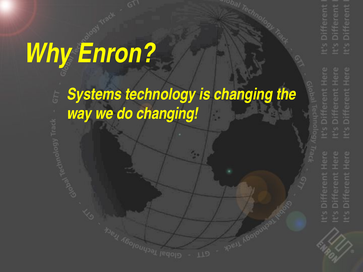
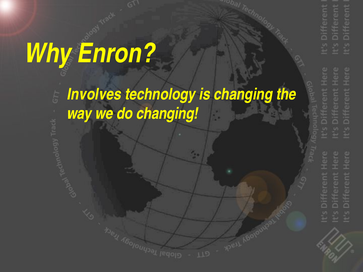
Systems: Systems -> Involves (94, 94)
